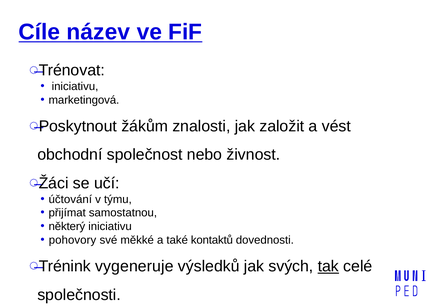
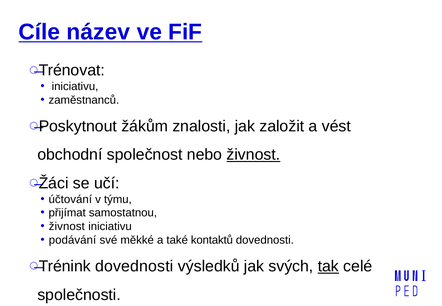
marketingová: marketingová -> zaměstnanců (84, 100)
živnost underline: none -> present (253, 155)
některý: některý -> živnost (67, 227)
pohovory: pohovory -> podávání (72, 240)
Trénink vygeneruje: vygeneruje -> dovednosti (134, 266)
